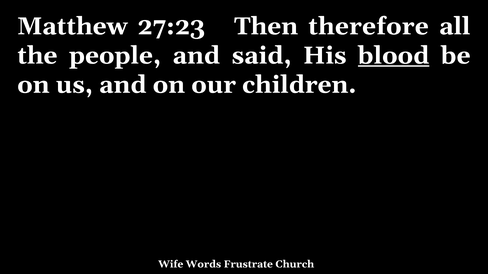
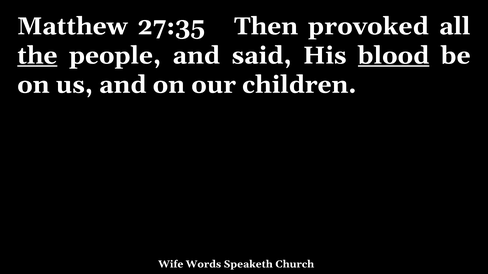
27:23: 27:23 -> 27:35 (171, 26)
therefore: therefore -> provoked (368, 26)
the underline: none -> present (37, 56)
Frustrate: Frustrate -> Speaketh (248, 265)
